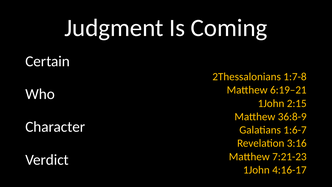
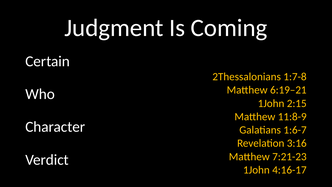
36:8-9: 36:8-9 -> 11:8-9 (292, 117)
